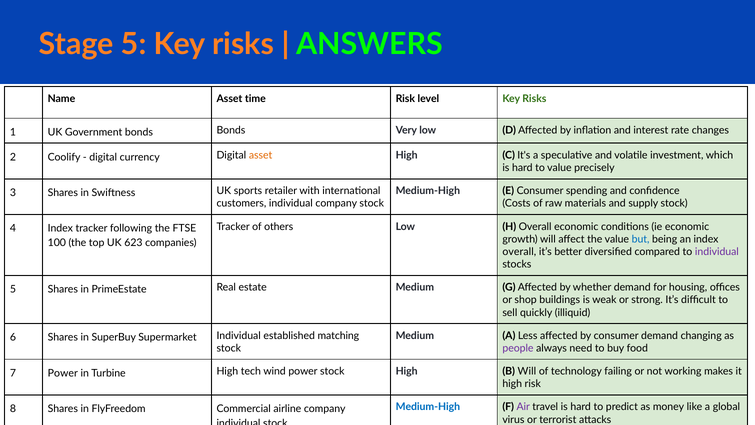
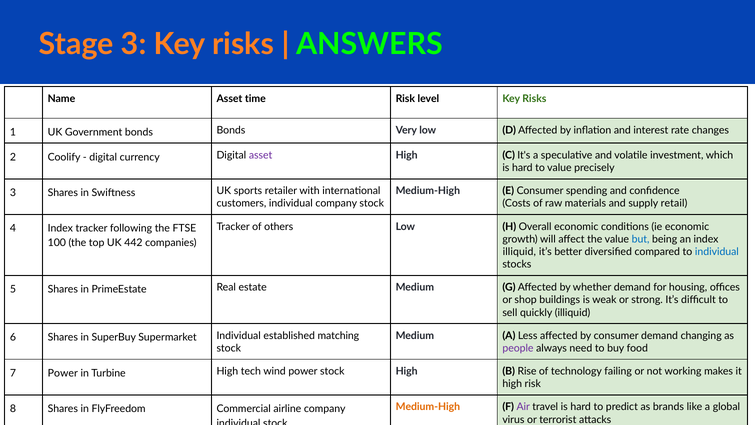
Stage 5: 5 -> 3 (134, 44)
asset colour: orange -> purple (261, 155)
supply stock: stock -> retail (674, 203)
623: 623 -> 442 (133, 243)
overall: overall -> illiquid (519, 252)
individual colour: purple -> blue (717, 252)
B Will: Will -> Rise (527, 371)
Medium-High colour: blue -> orange (428, 407)
money: money -> brands (668, 407)
